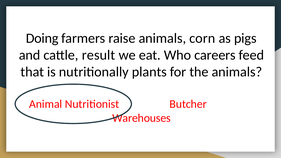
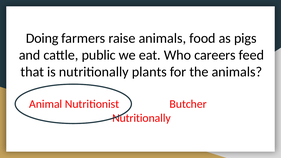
corn: corn -> food (202, 38)
result: result -> public (99, 55)
Warehouses: Warehouses -> Nutritionally (141, 118)
